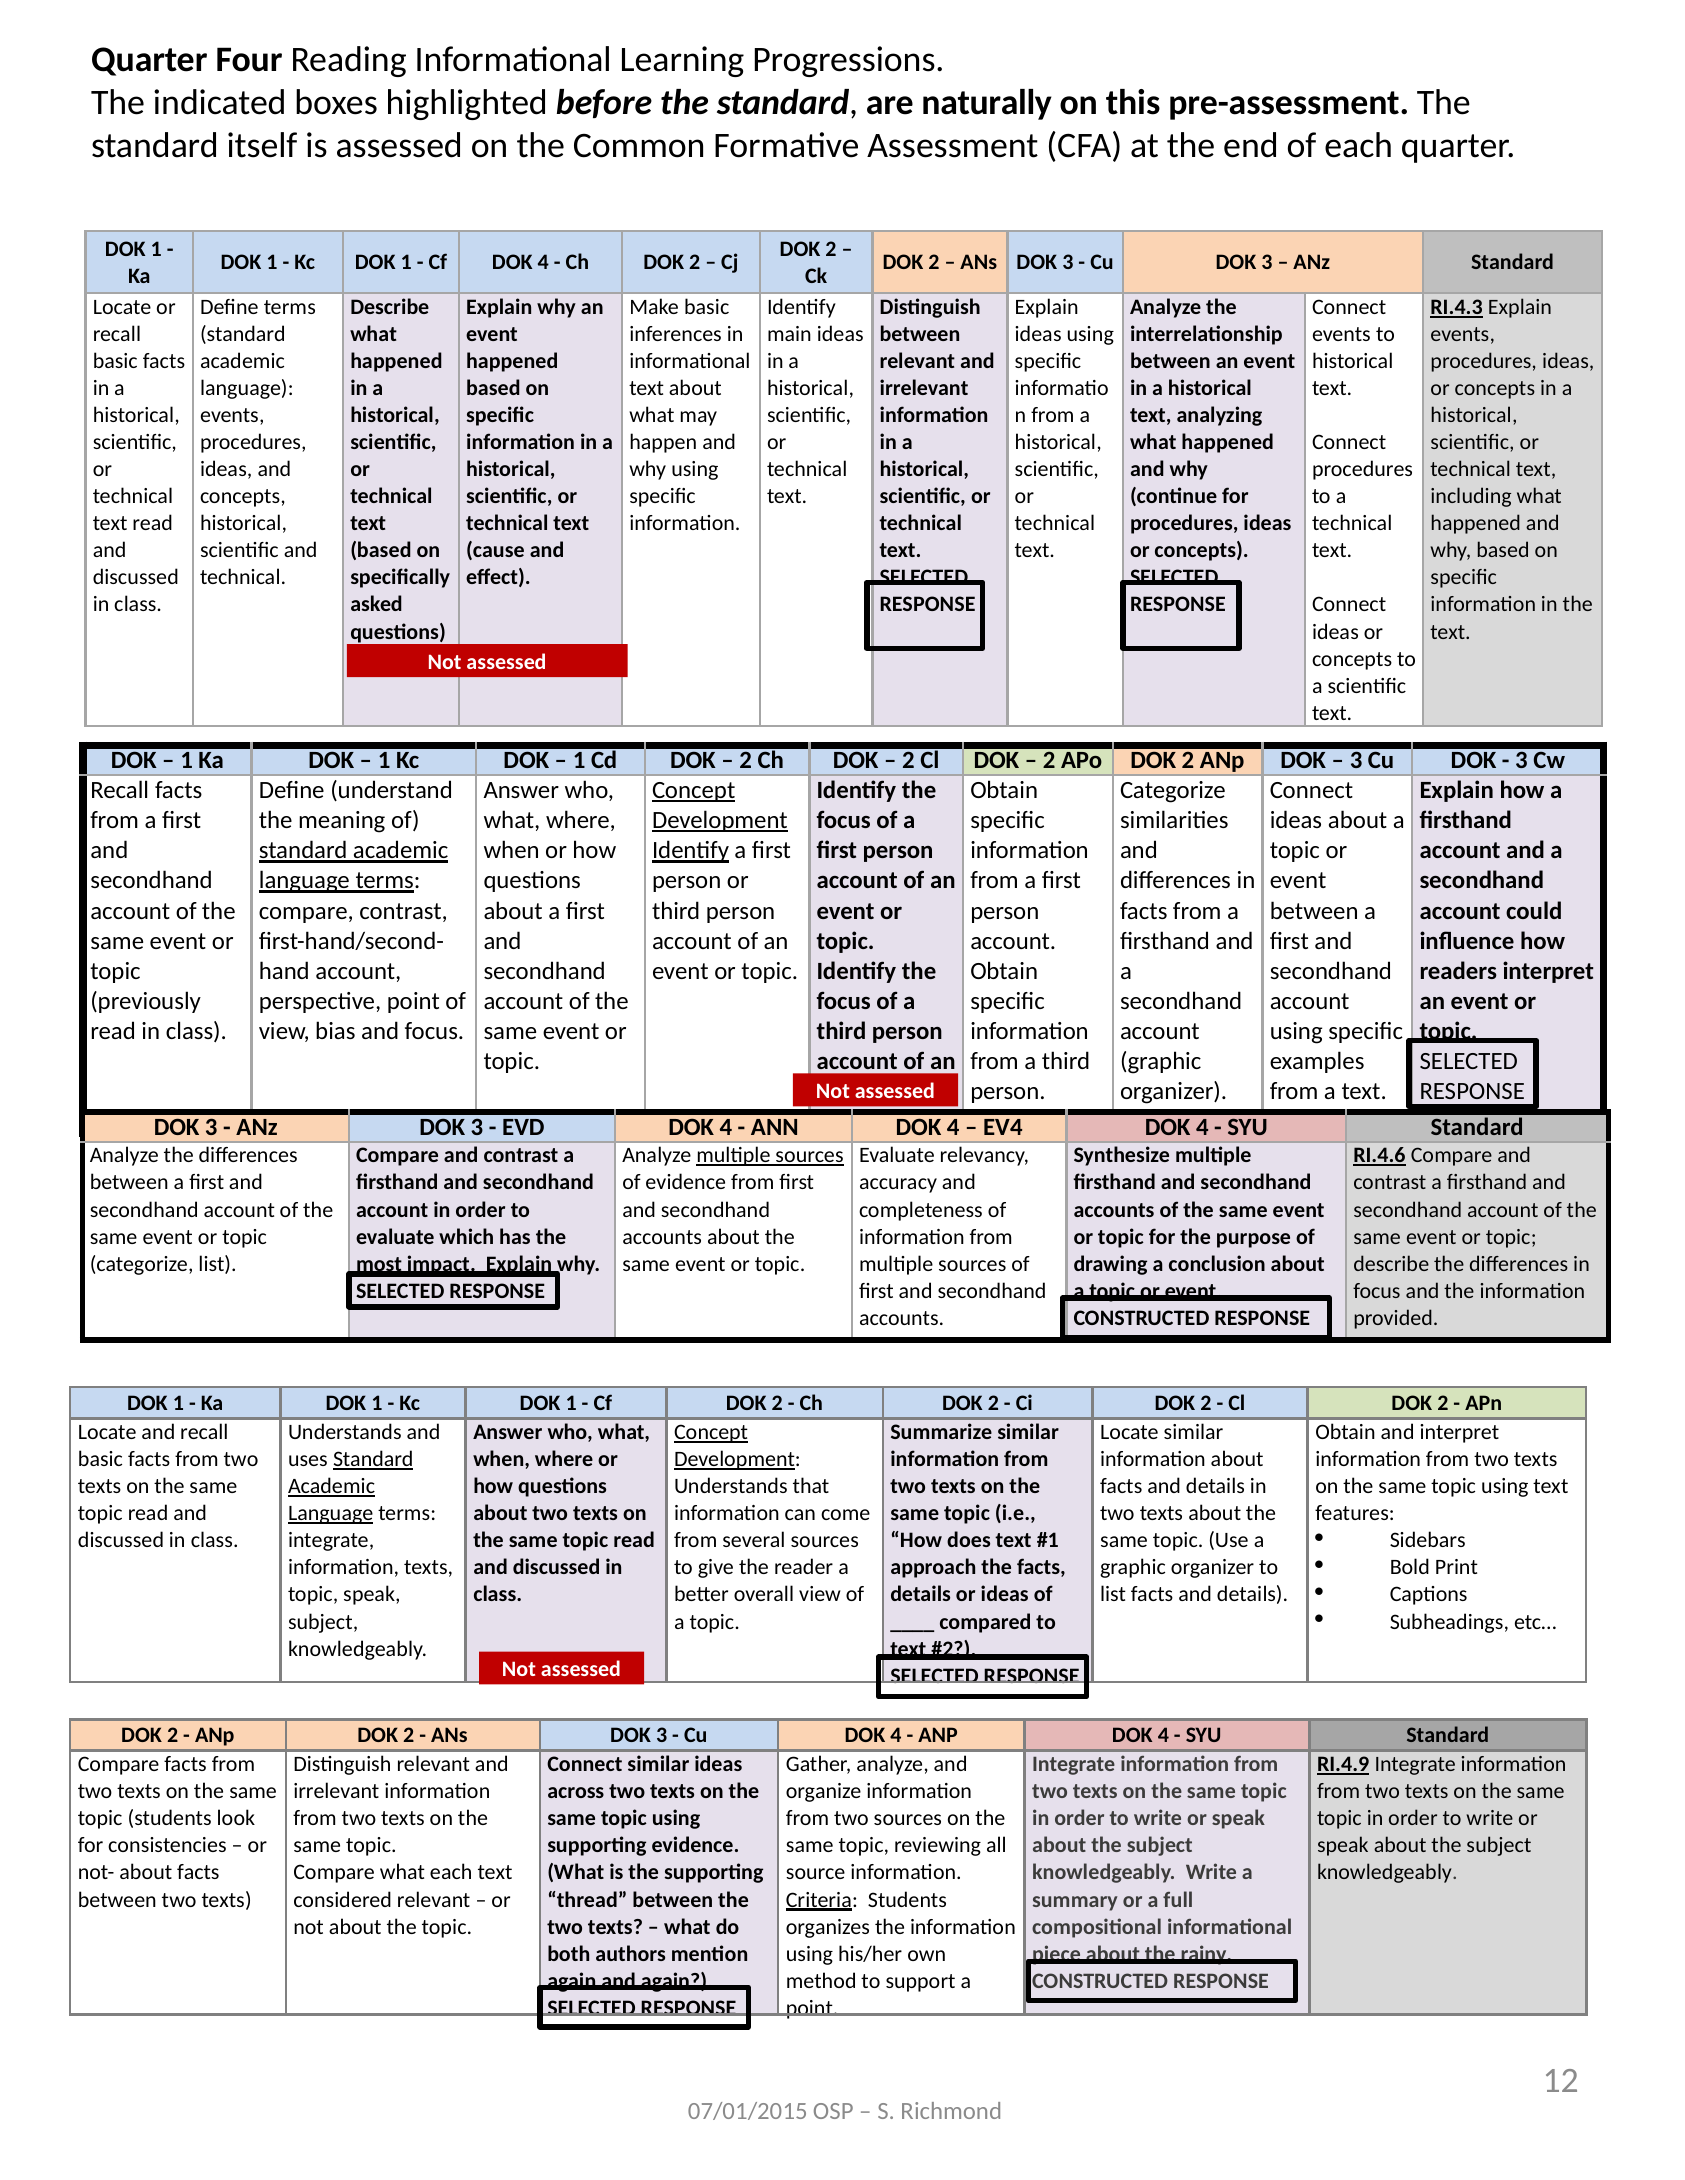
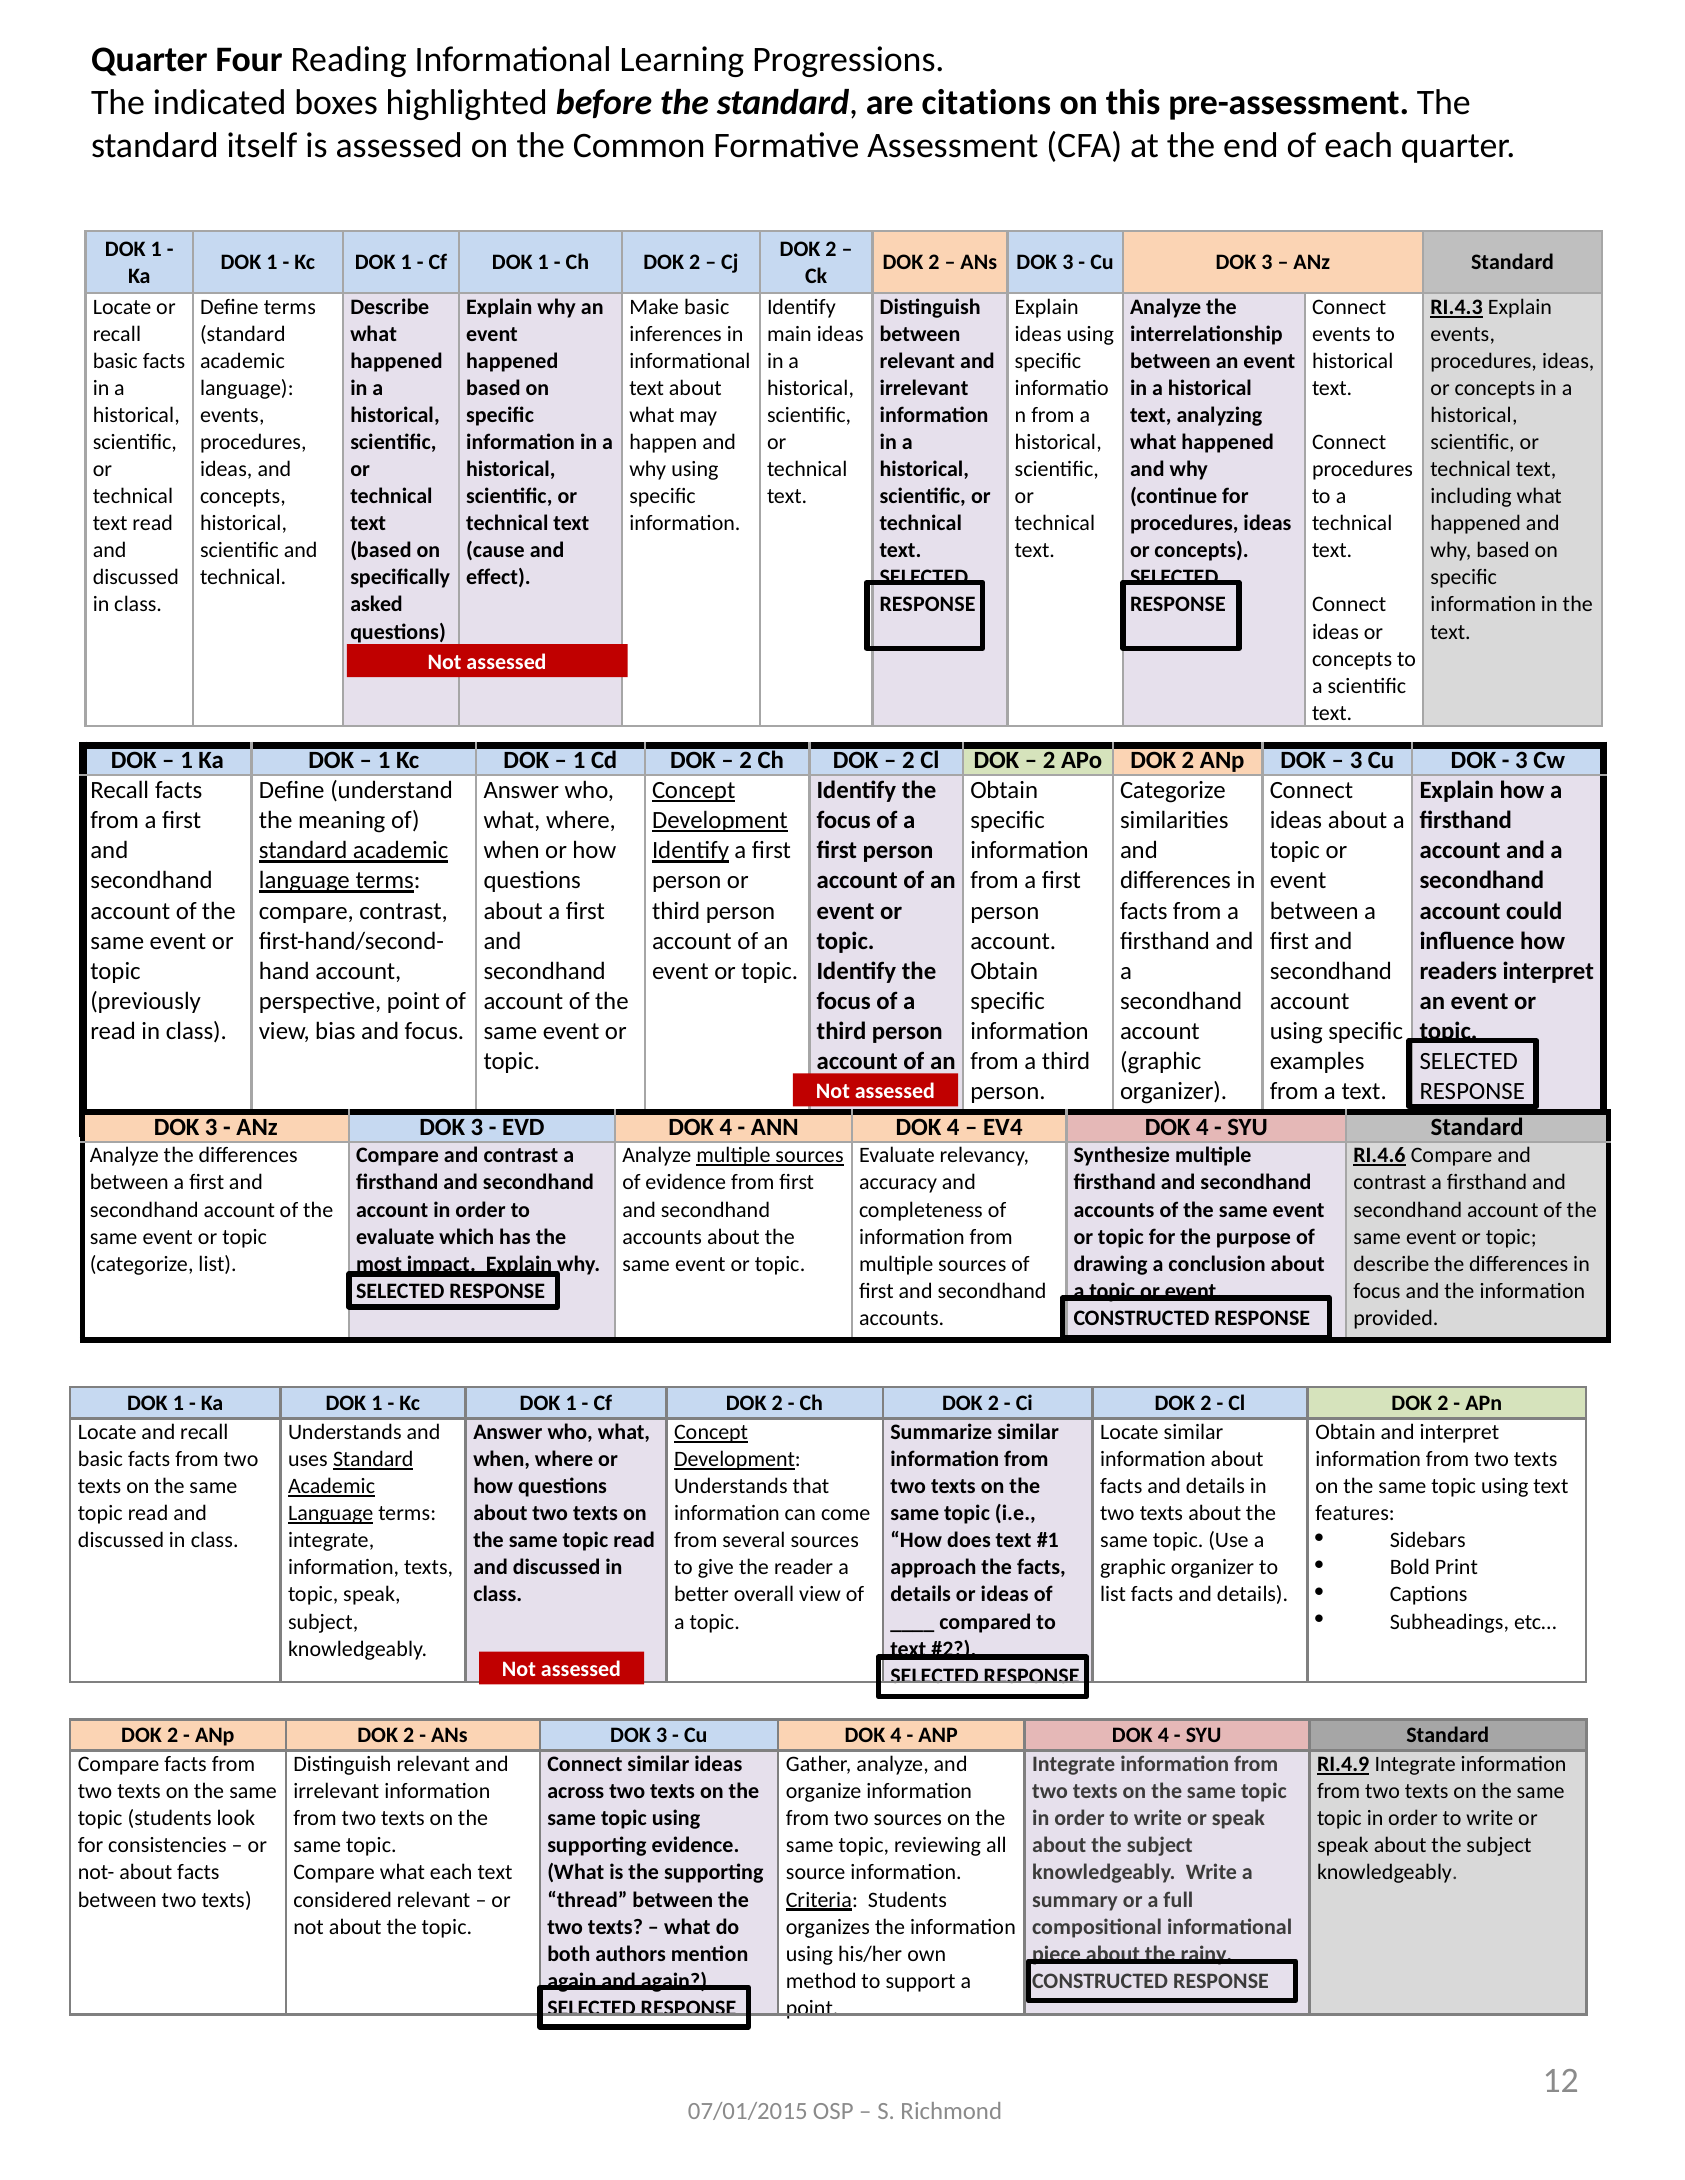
naturally: naturally -> citations (986, 102)
Cf DOK 4: 4 -> 1 (543, 262)
